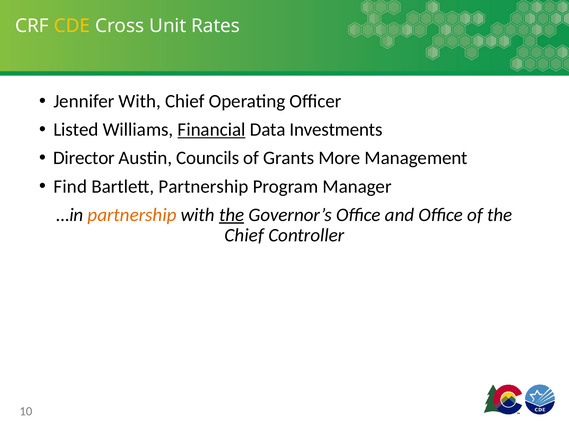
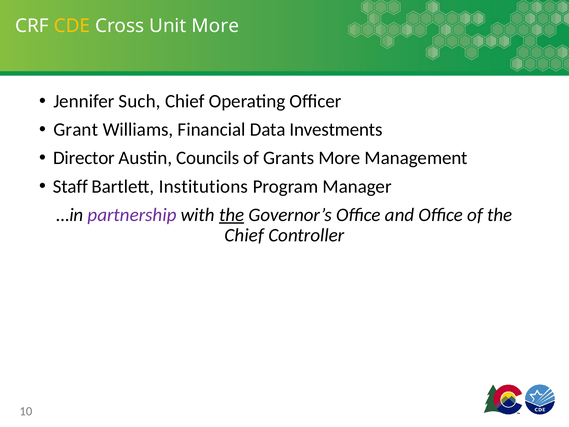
Unit Rates: Rates -> More (215, 26)
Jennifer With: With -> Such (140, 101)
Listed: Listed -> Grant (76, 130)
Financial underline: present -> none (212, 130)
Find: Find -> Staff (70, 186)
Bartlett Partnership: Partnership -> Institutions (203, 186)
partnership colour: orange -> purple (132, 215)
